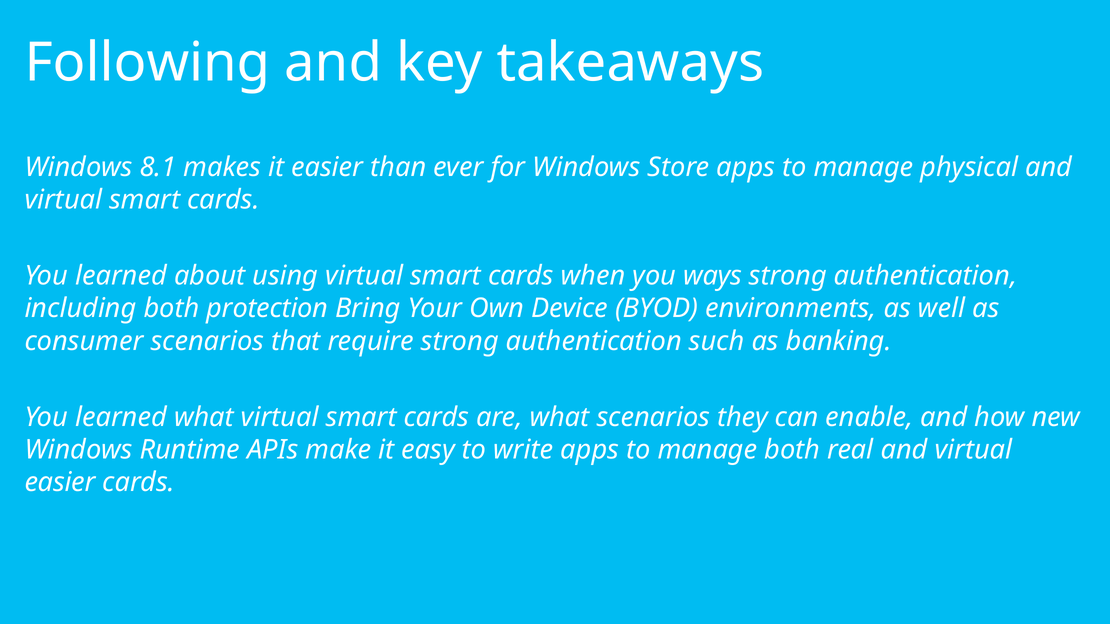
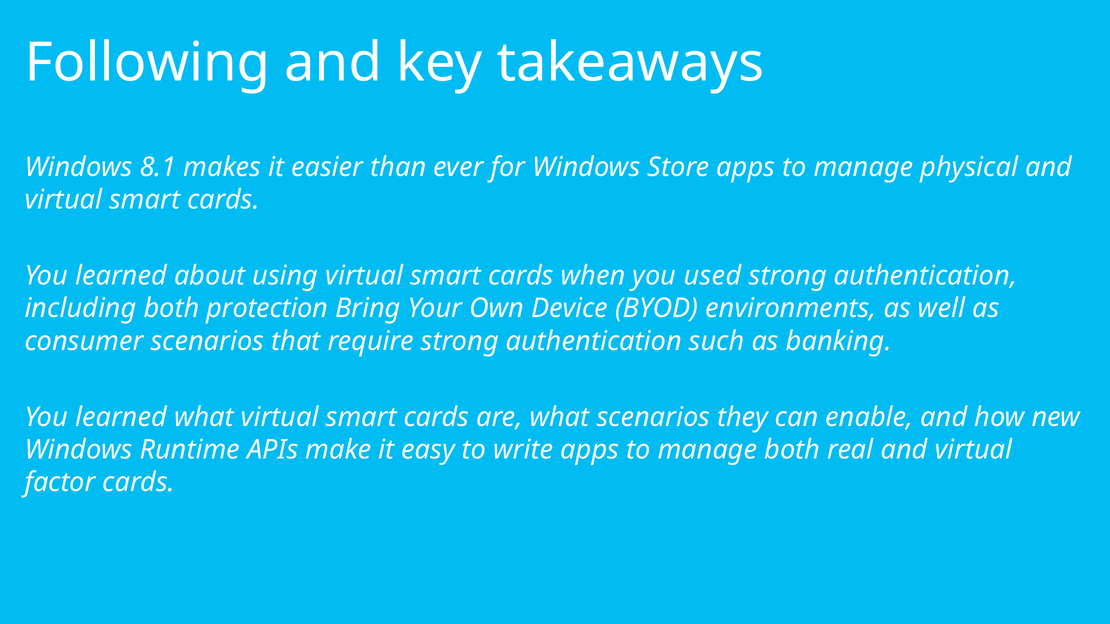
ways: ways -> used (712, 276)
easier: easier -> factor (60, 483)
